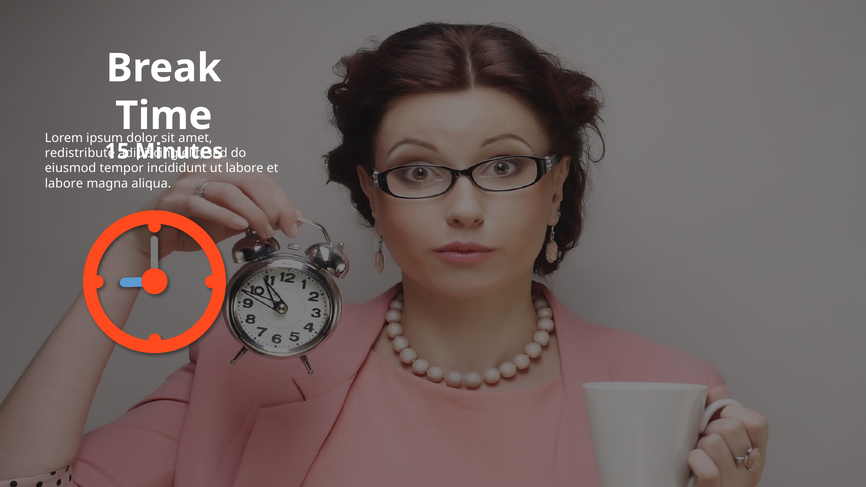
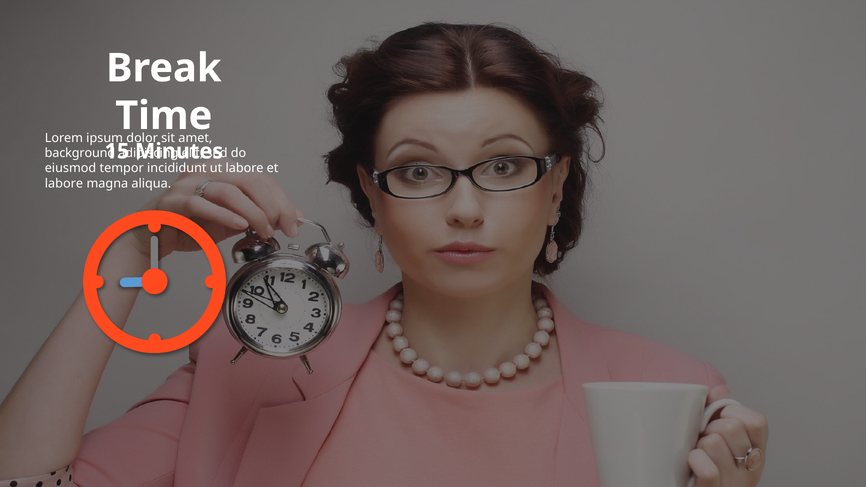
redistribute: redistribute -> background (80, 153)
